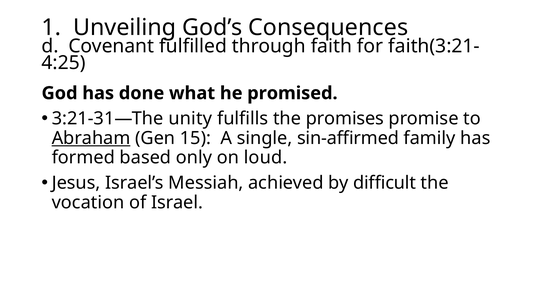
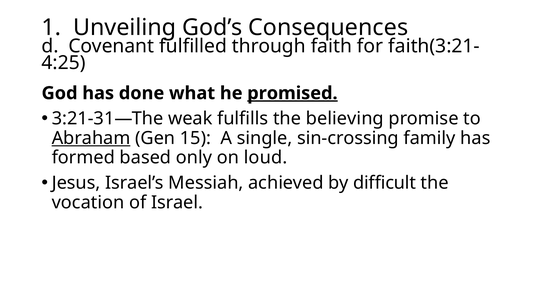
promised underline: none -> present (292, 93)
unity: unity -> weak (190, 119)
promises: promises -> believing (345, 119)
sin-affirmed: sin-affirmed -> sin-crossing (348, 138)
